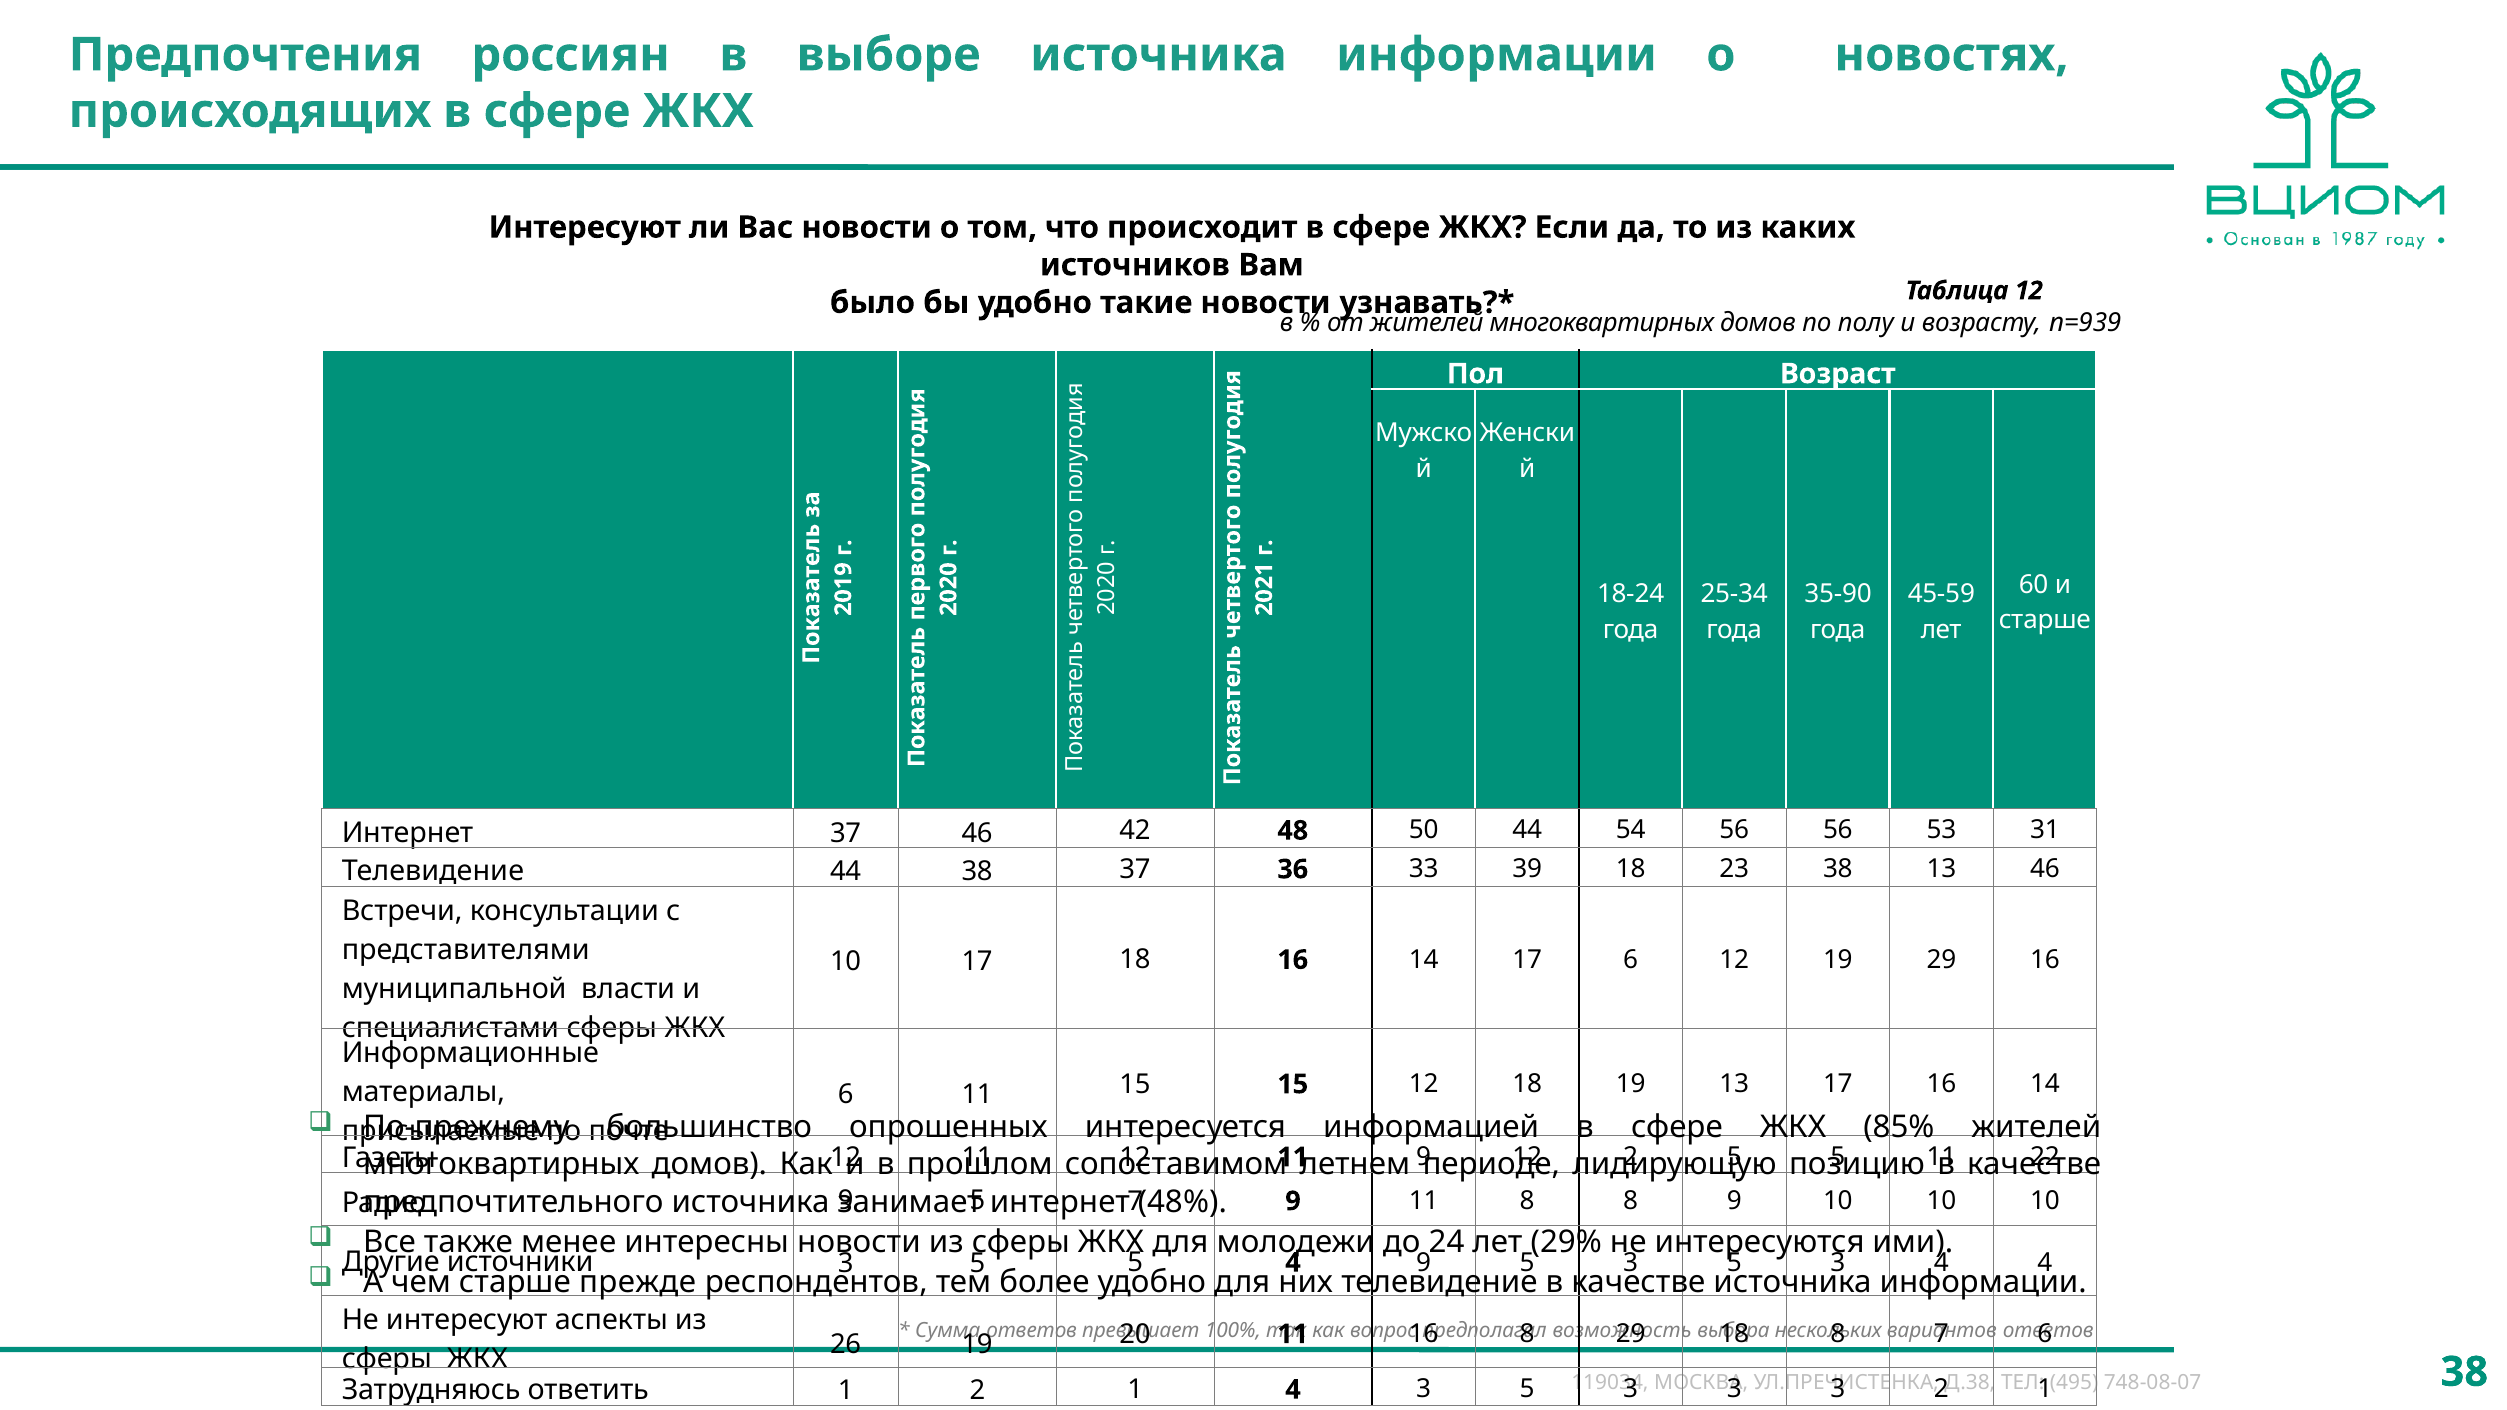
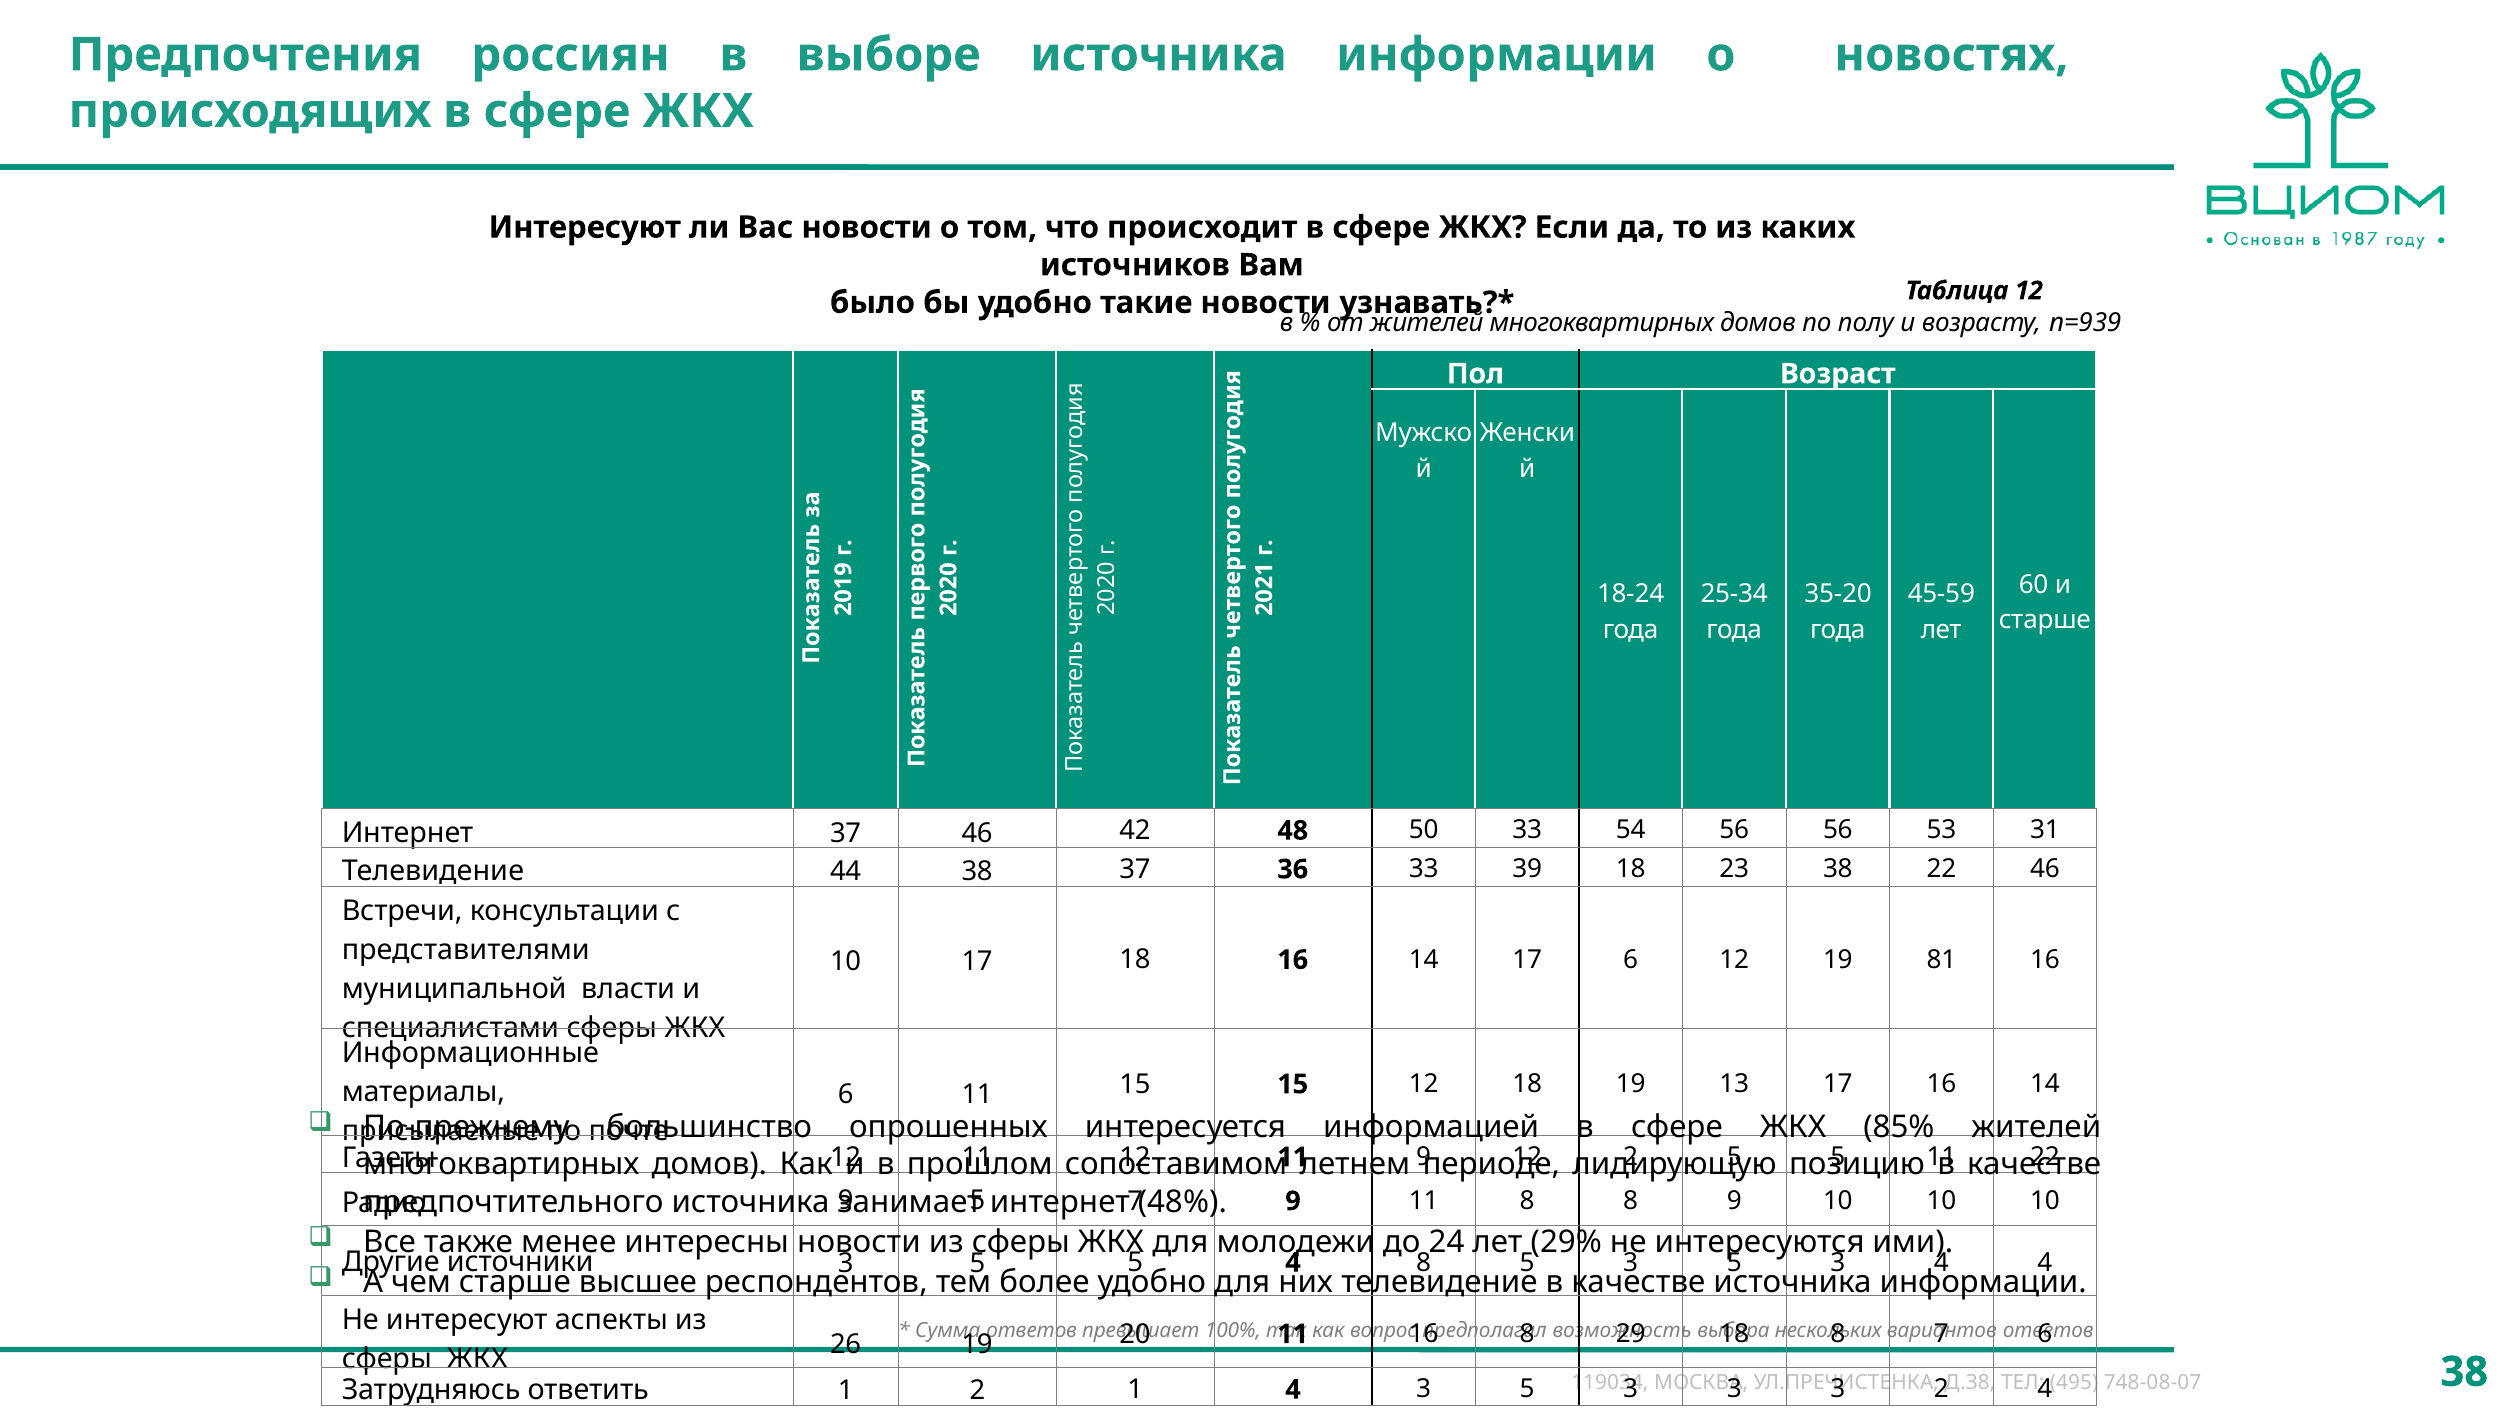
35-90: 35-90 -> 35-20 (1838, 594)
50 44: 44 -> 33 (1527, 830)
38 13: 13 -> 22 (1941, 869)
19 29: 29 -> 81 (1941, 960)
9: 9 -> 8 (1424, 1263)
прежде: прежде -> высшее (638, 1283)
1: 1 -> 4 (2045, 1389)
